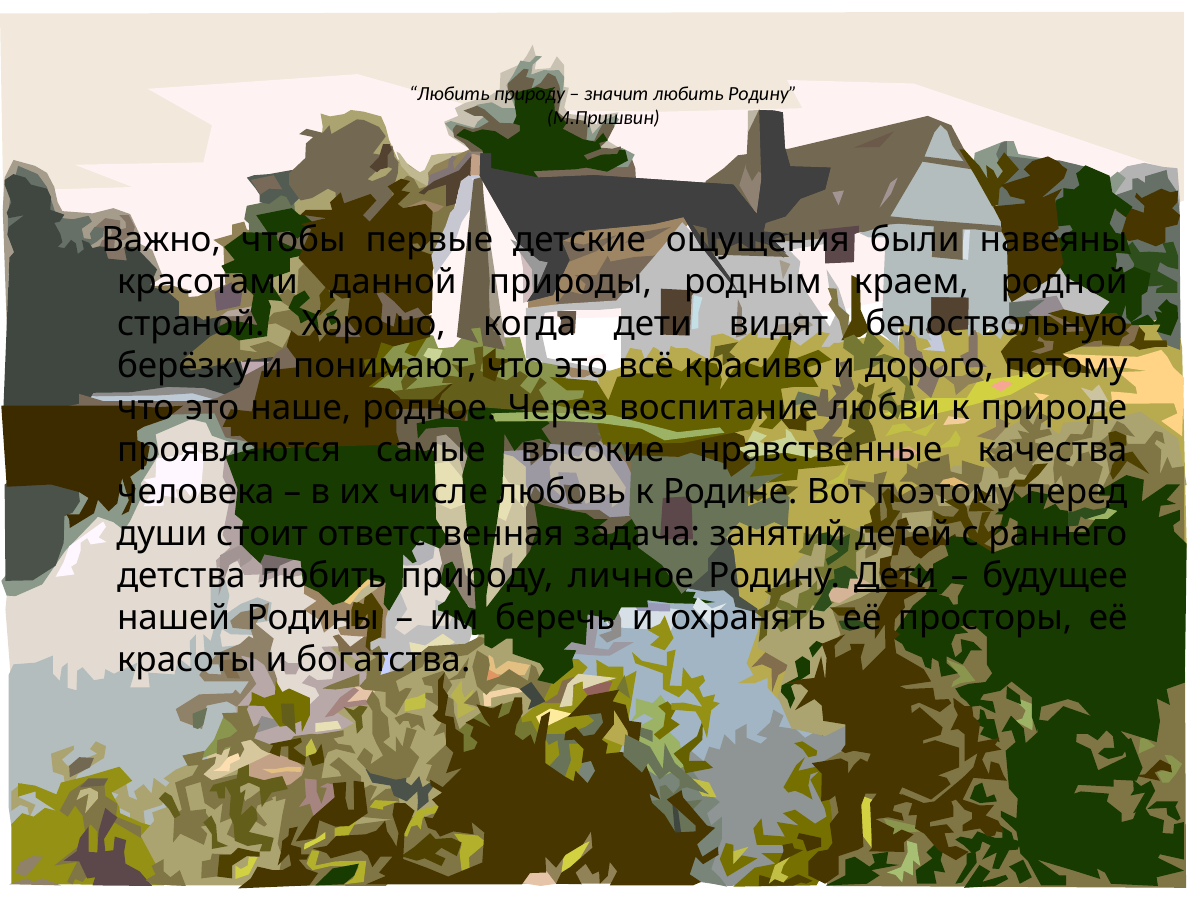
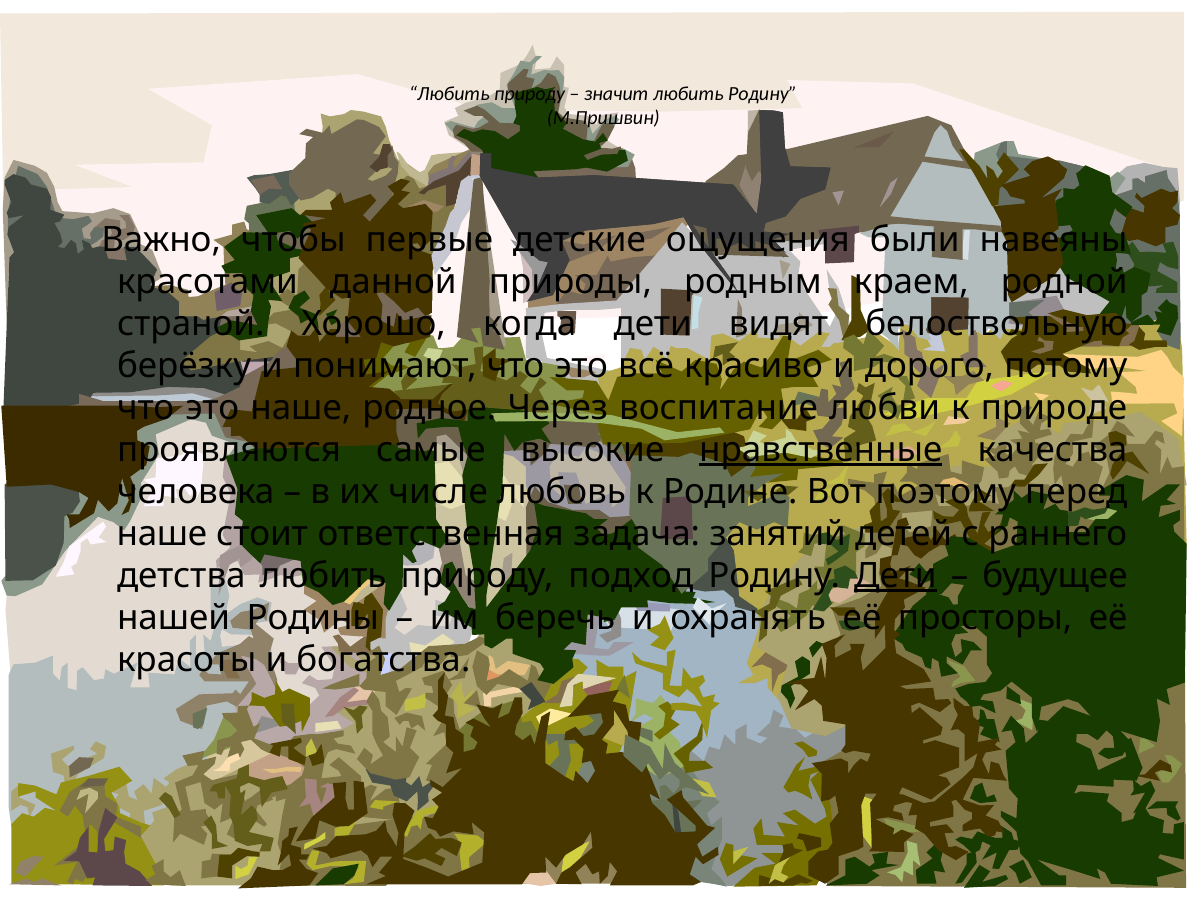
нравственные underline: none -> present (821, 449)
души: души -> наше (162, 533)
личное: личное -> подход (631, 575)
